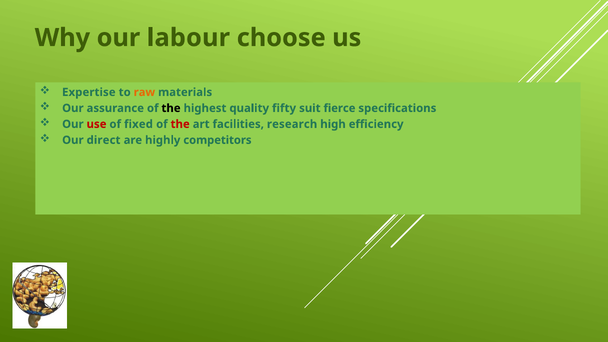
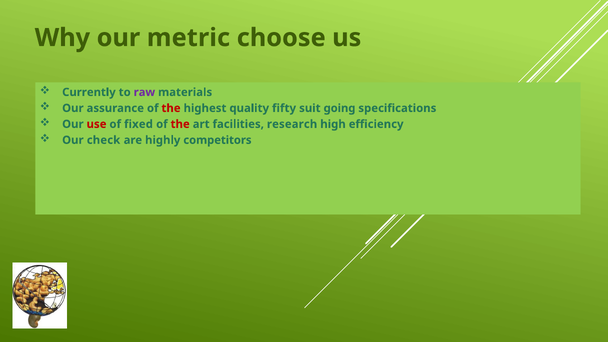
labour: labour -> metric (188, 38)
Expertise: Expertise -> Currently (89, 92)
raw colour: orange -> purple (144, 92)
the colour: black -> red (171, 108)
fierce: fierce -> going (339, 108)
direct: direct -> check (104, 140)
